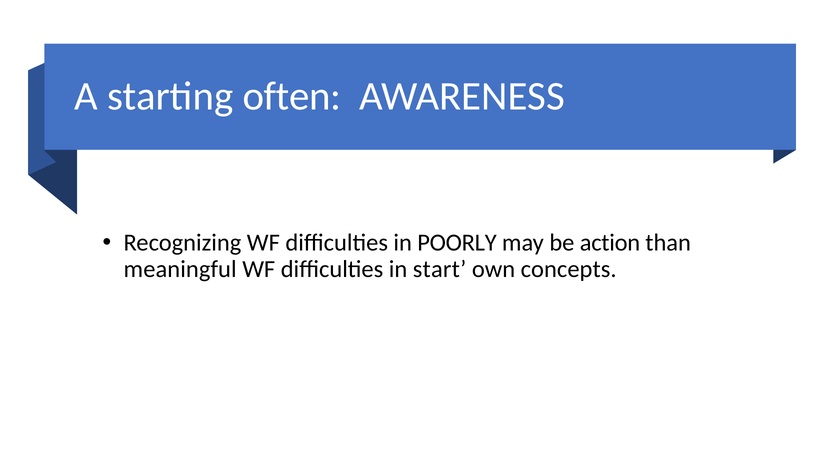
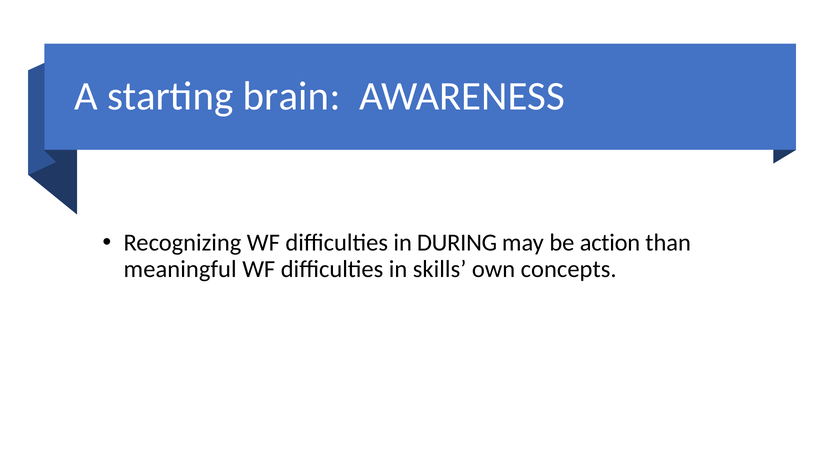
often: often -> brain (291, 97)
POORLY: POORLY -> DURING (457, 243)
start: start -> skills (440, 269)
